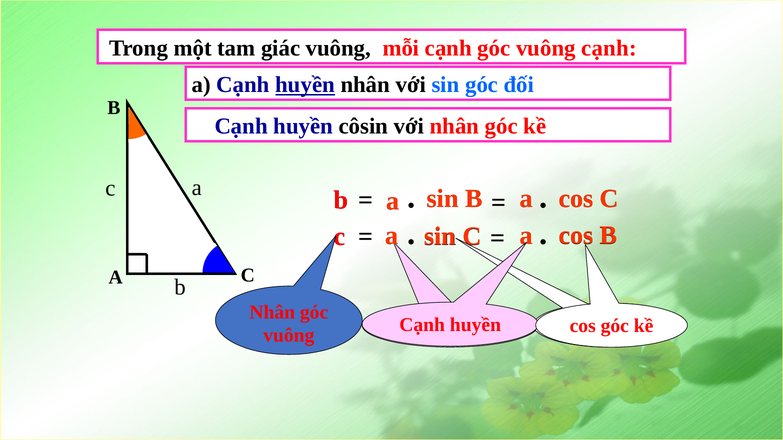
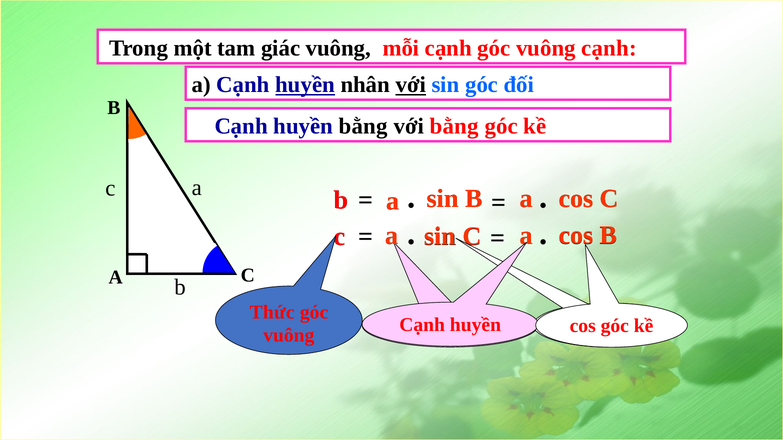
với underline: none -> present (411, 85)
huyền côsin: côsin -> bằng (363, 126)
với nhân: nhân -> bằng (454, 126)
Nhân: Nhân -> Thức (272, 312)
